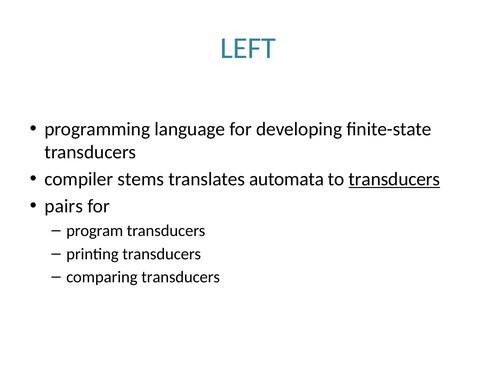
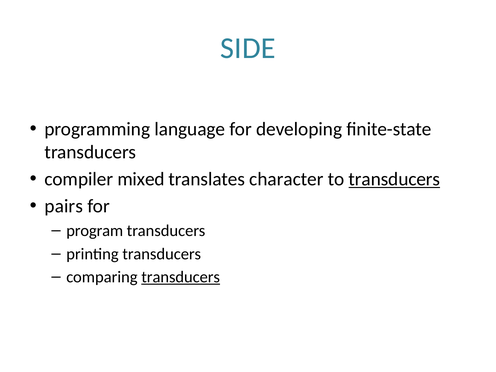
LEFT: LEFT -> SIDE (248, 48)
stems: stems -> mixed (141, 179)
automata: automata -> character (286, 179)
transducers underline: none -> present (181, 277)
